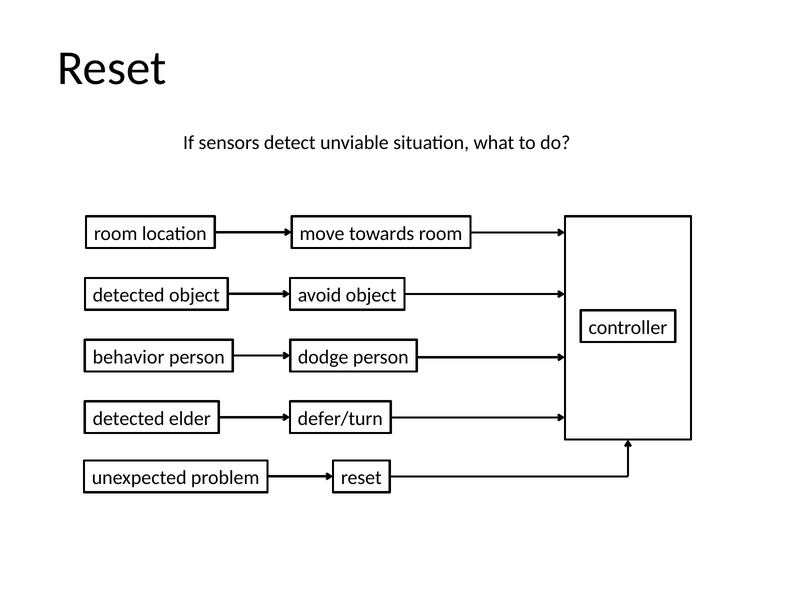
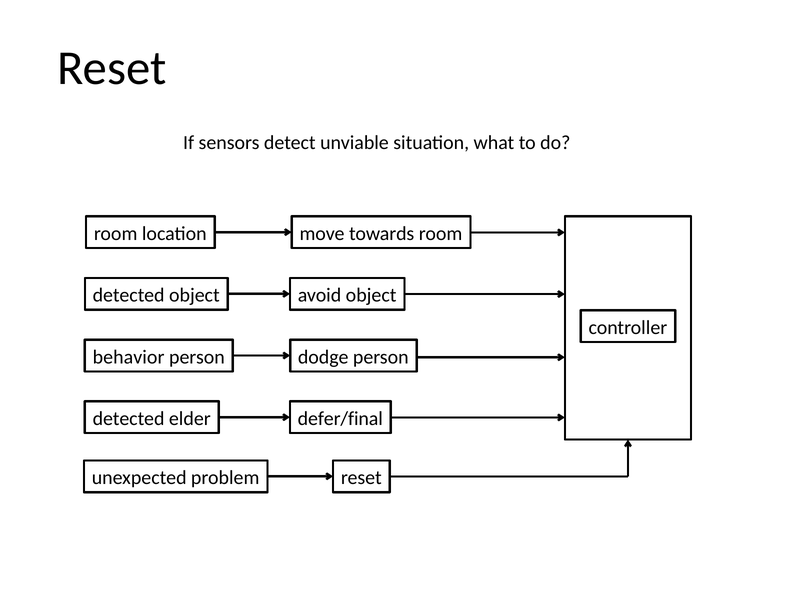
defer/turn: defer/turn -> defer/final (340, 418)
